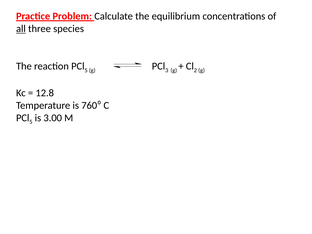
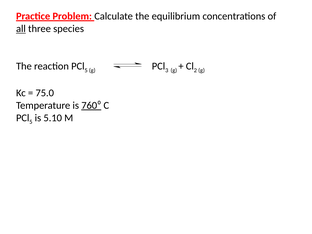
12.8: 12.8 -> 75.0 (45, 93)
760⁰ underline: none -> present (91, 105)
3.00: 3.00 -> 5.10 (53, 118)
